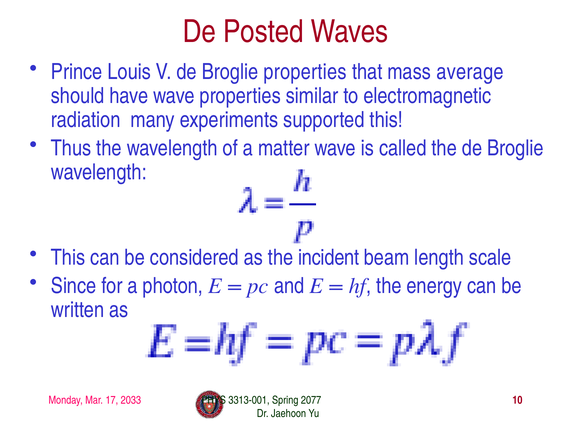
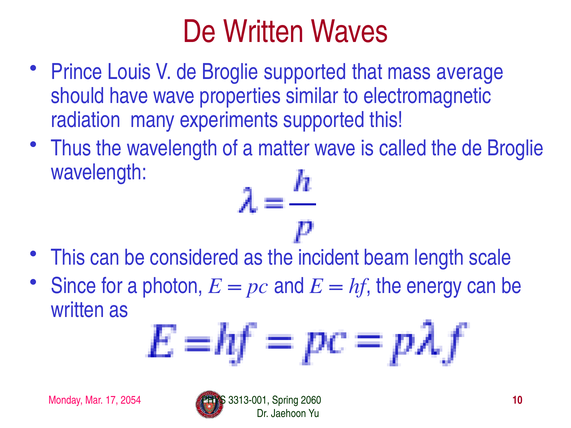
De Posted: Posted -> Written (263, 32)
Broglie properties: properties -> supported (305, 72)
2033: 2033 -> 2054 (131, 400)
2077: 2077 -> 2060 (311, 400)
